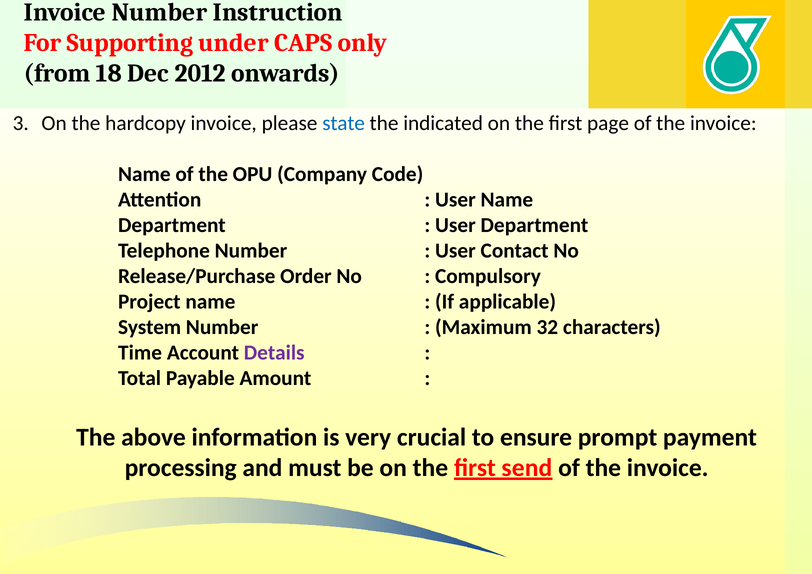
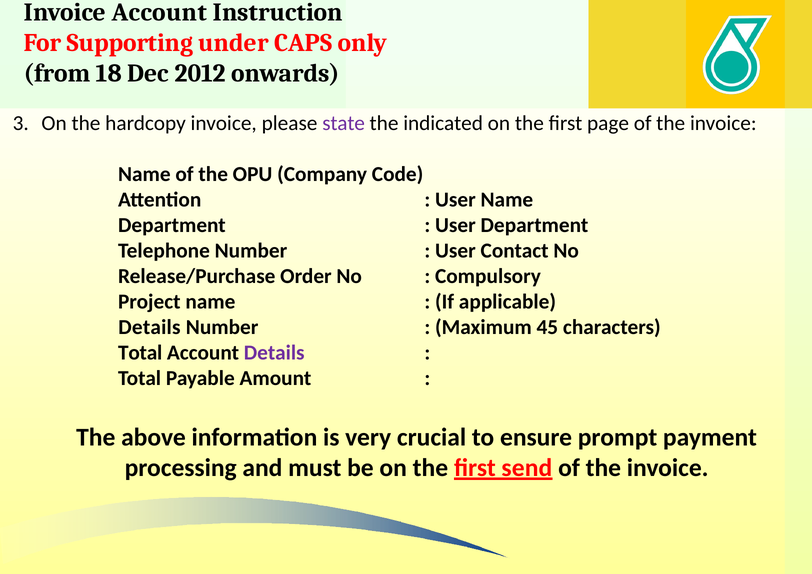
Invoice Number: Number -> Account (159, 12)
state colour: blue -> purple (344, 123)
System: System -> Details (149, 328)
32: 32 -> 45 (547, 328)
Time: Time -> Total (140, 353)
